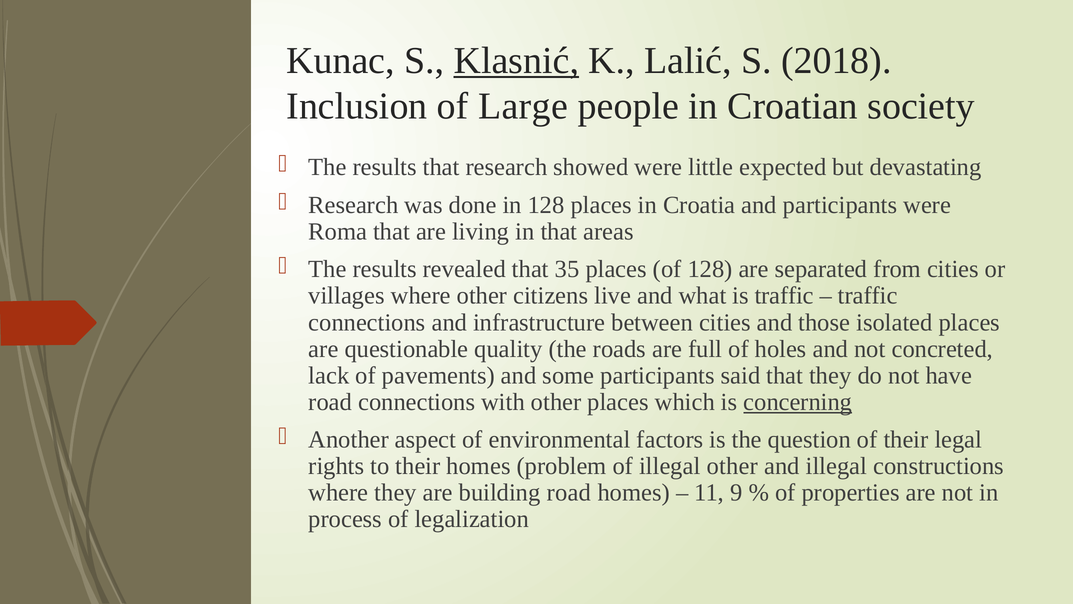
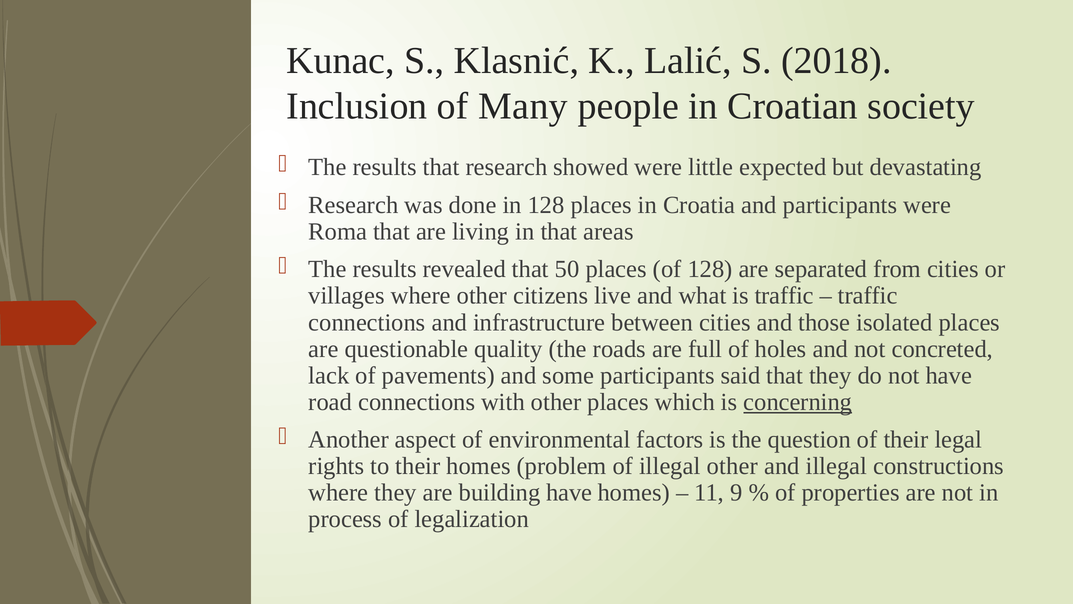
Klasnić underline: present -> none (516, 61)
Large: Large -> Many (523, 106)
35: 35 -> 50 (567, 269)
building road: road -> have (569, 492)
